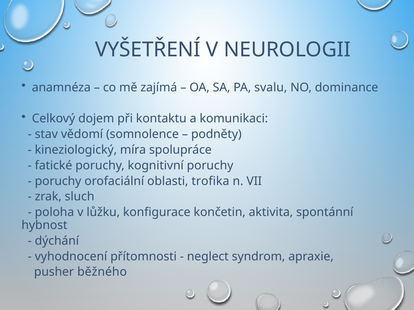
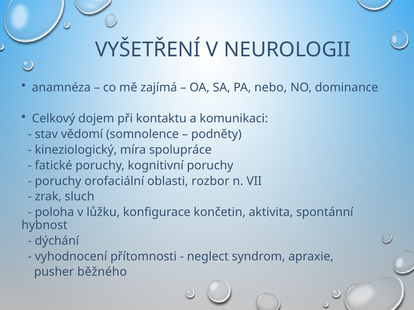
svalu: svalu -> nebo (271, 88)
trofika: trofika -> rozbor (210, 181)
